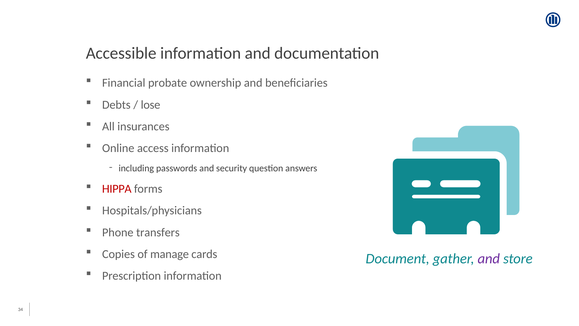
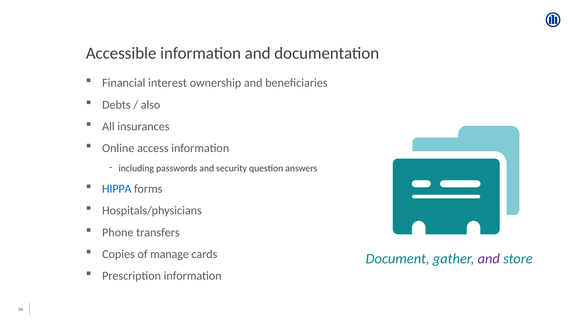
probate: probate -> interest (167, 83)
lose: lose -> also (151, 105)
HIPPA colour: red -> blue (117, 189)
